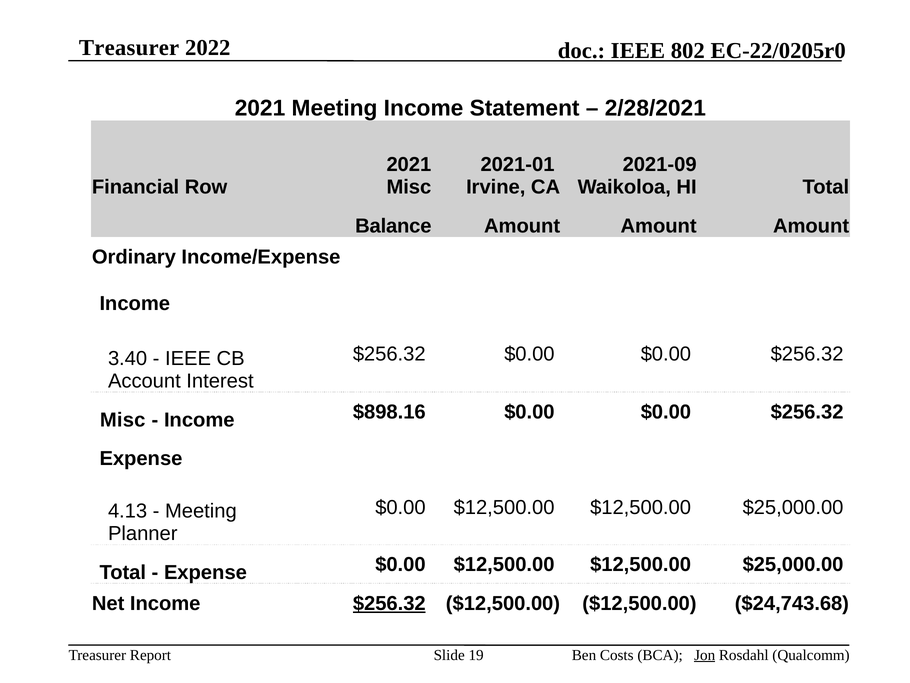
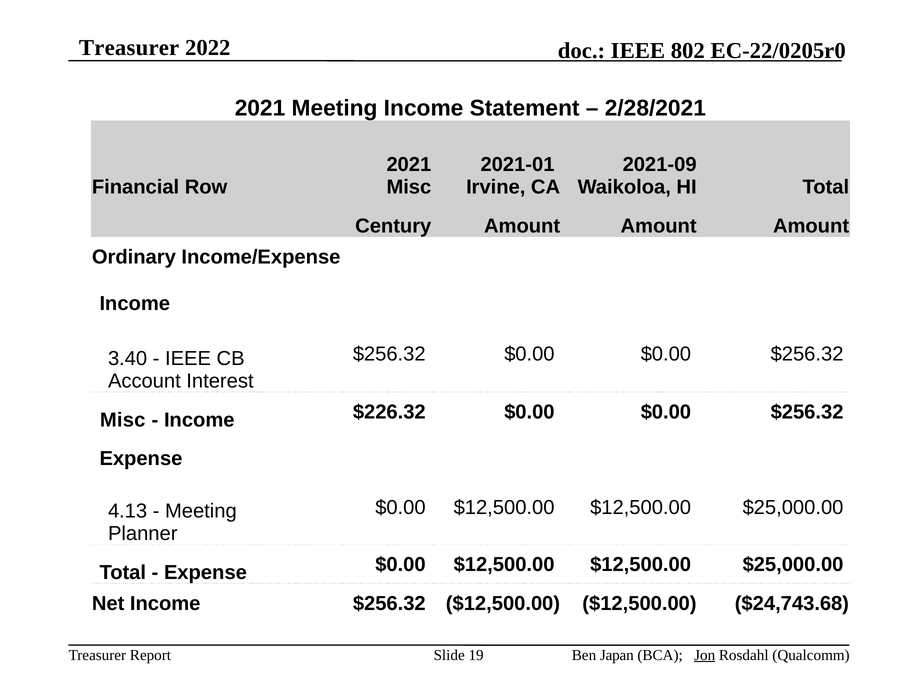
Balance: Balance -> Century (393, 226)
$898.16: $898.16 -> $226.32 (389, 412)
$256.32 underline: present -> none (389, 603)
Costs: Costs -> Japan (617, 655)
